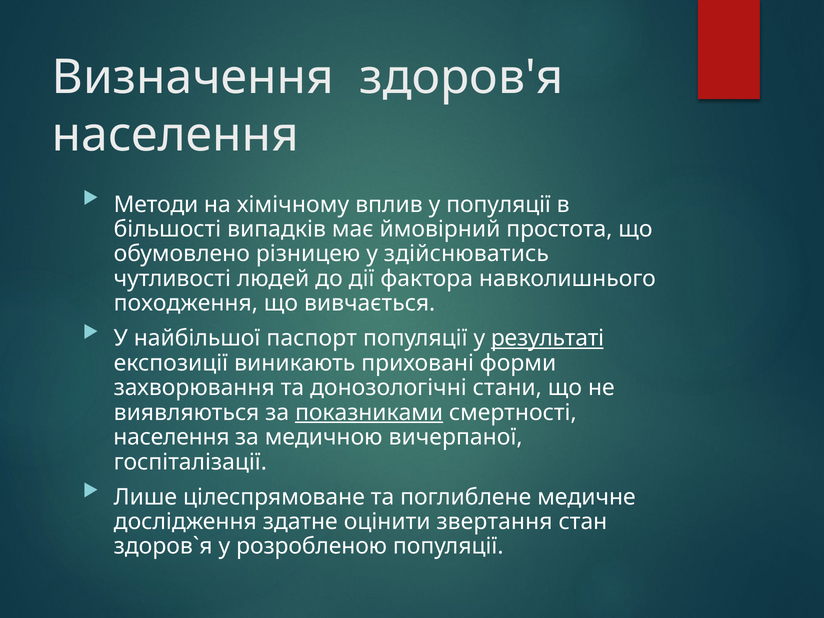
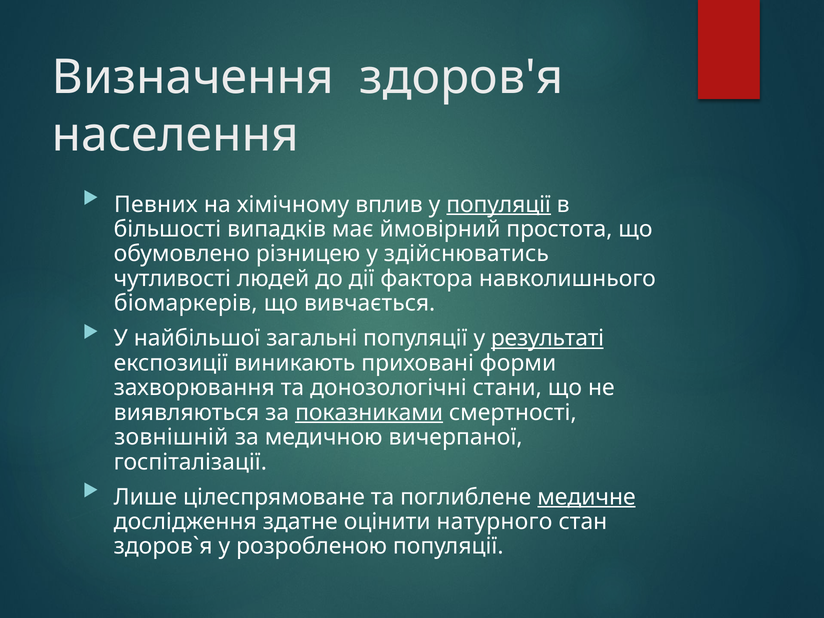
Методи: Методи -> Певних (156, 204)
популяції underline: none -> present (499, 204)
походження: походження -> біомаркерів (186, 303)
паспорт: паспорт -> загальні (312, 338)
населення: населення -> зовнішній (171, 437)
медичне underline: none -> present (586, 497)
звертання: звертання -> натурного (494, 522)
